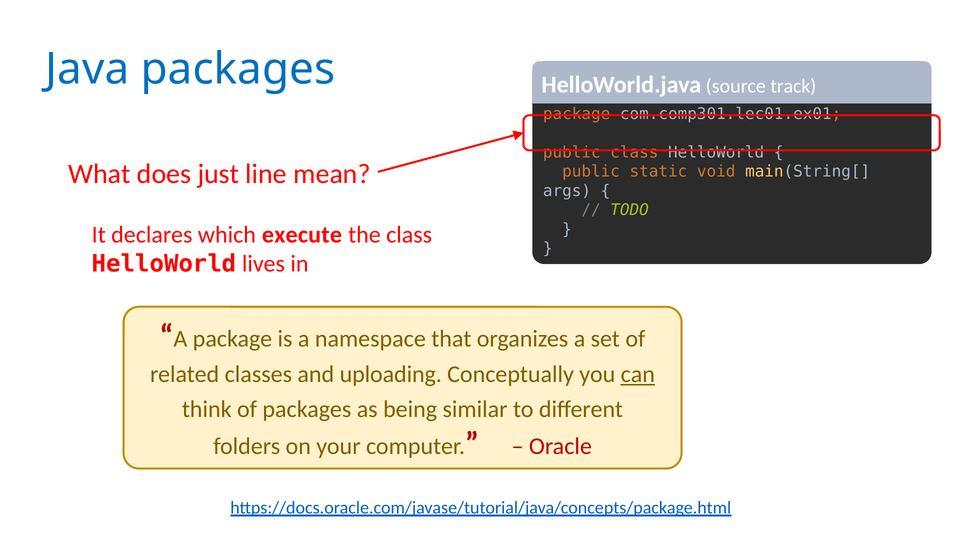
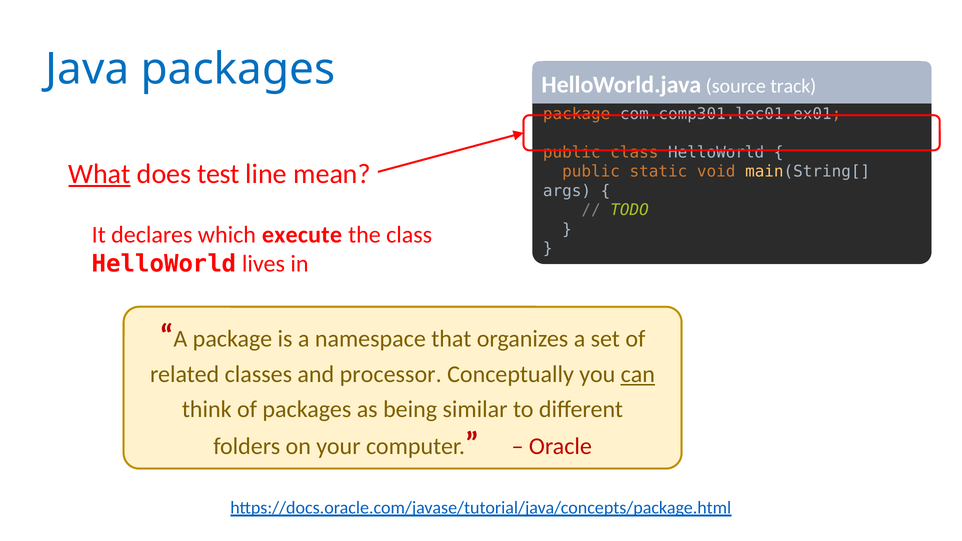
What underline: none -> present (100, 174)
just: just -> test (218, 174)
uploading: uploading -> processor (391, 374)
